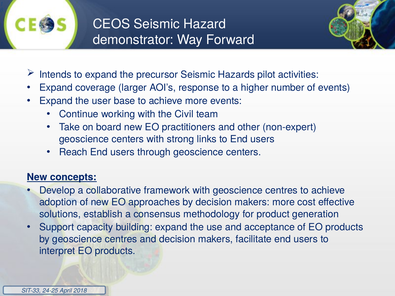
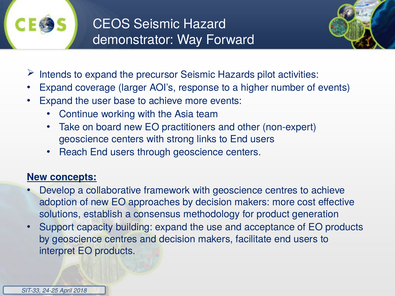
Civil: Civil -> Asia (184, 114)
